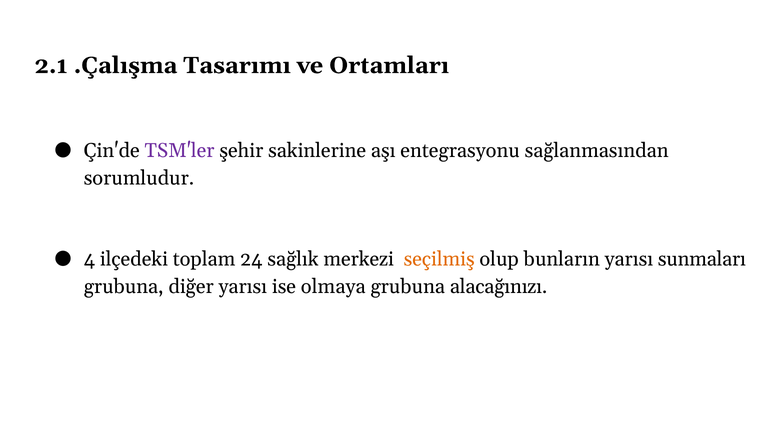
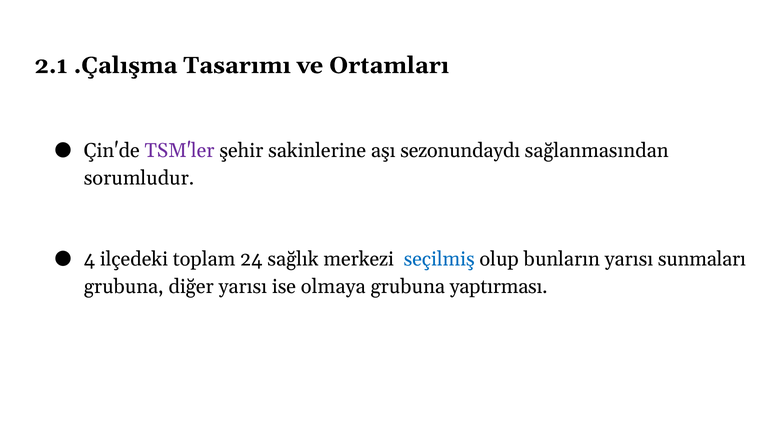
entegrasyonu: entegrasyonu -> sezonundaydı (460, 151)
seçilmiş colour: orange -> blue (439, 259)
alacağınızı: alacağınızı -> yaptırması (499, 287)
